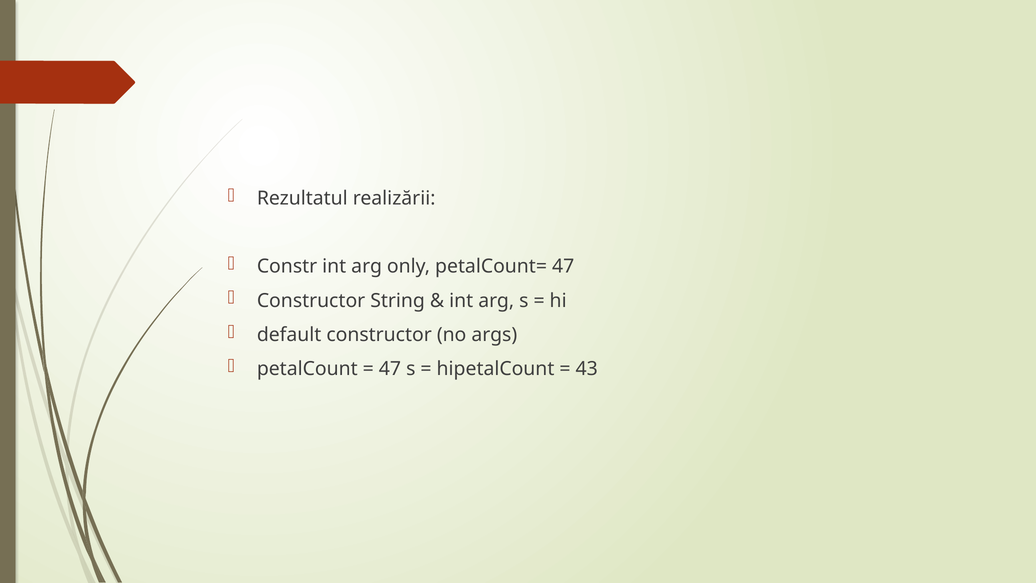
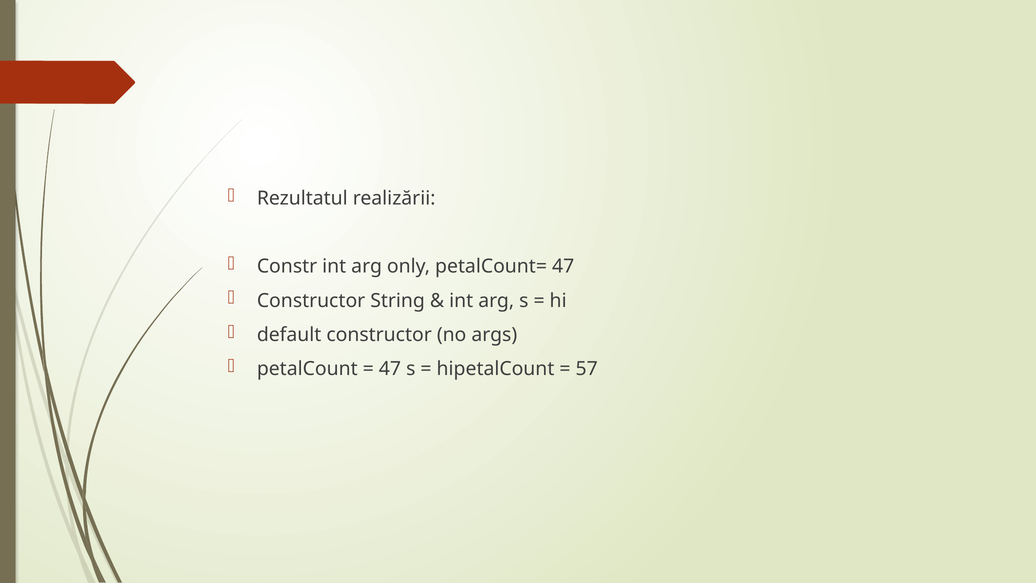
43: 43 -> 57 (587, 369)
